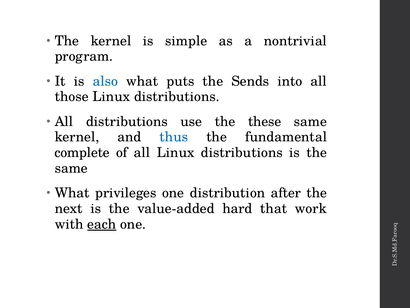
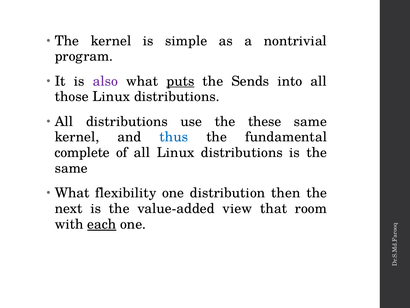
also colour: blue -> purple (105, 81)
puts underline: none -> present (180, 81)
privileges: privileges -> flexibility (126, 193)
after: after -> then (286, 193)
hard: hard -> view (237, 208)
work: work -> room (311, 208)
